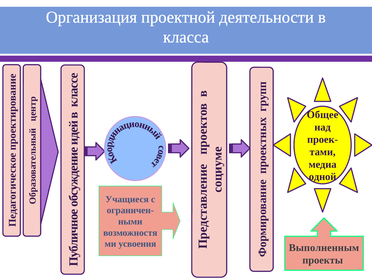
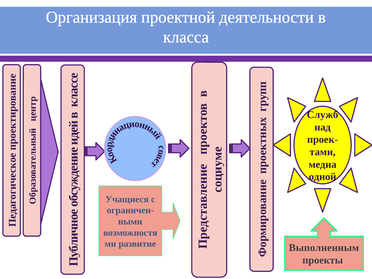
Общее: Общее -> Служб (323, 115)
усвоения: усвоения -> развитие (137, 244)
